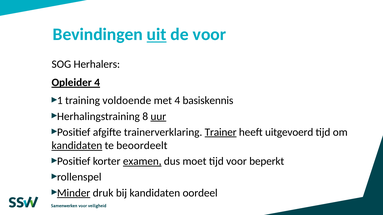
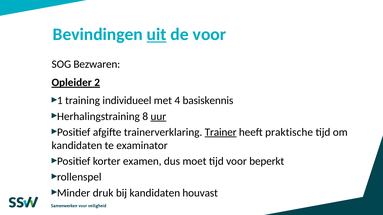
Herhalers: Herhalers -> Bezwaren (97, 64)
Opleider 4: 4 -> 2 (97, 83)
voldoende: voldoende -> individueel (127, 101)
uitgevoerd: uitgevoerd -> praktische (289, 132)
kandidaten underline: present -> none (77, 146)
beoordeelt: beoordeelt -> examinator (142, 146)
examen underline: present -> none (142, 162)
Minder underline: present -> none (74, 193)
oordeel: oordeel -> houvast (200, 193)
